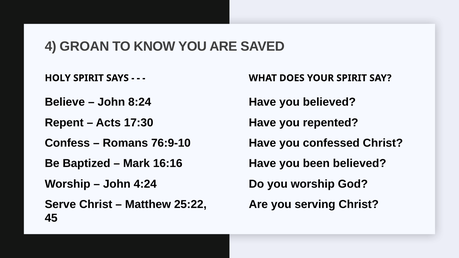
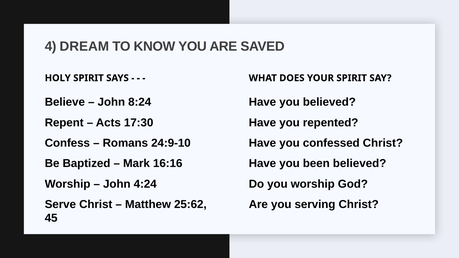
GROAN: GROAN -> DREAM (84, 46)
76:9-10: 76:9-10 -> 24:9-10 (171, 143)
25:22: 25:22 -> 25:62 (190, 205)
